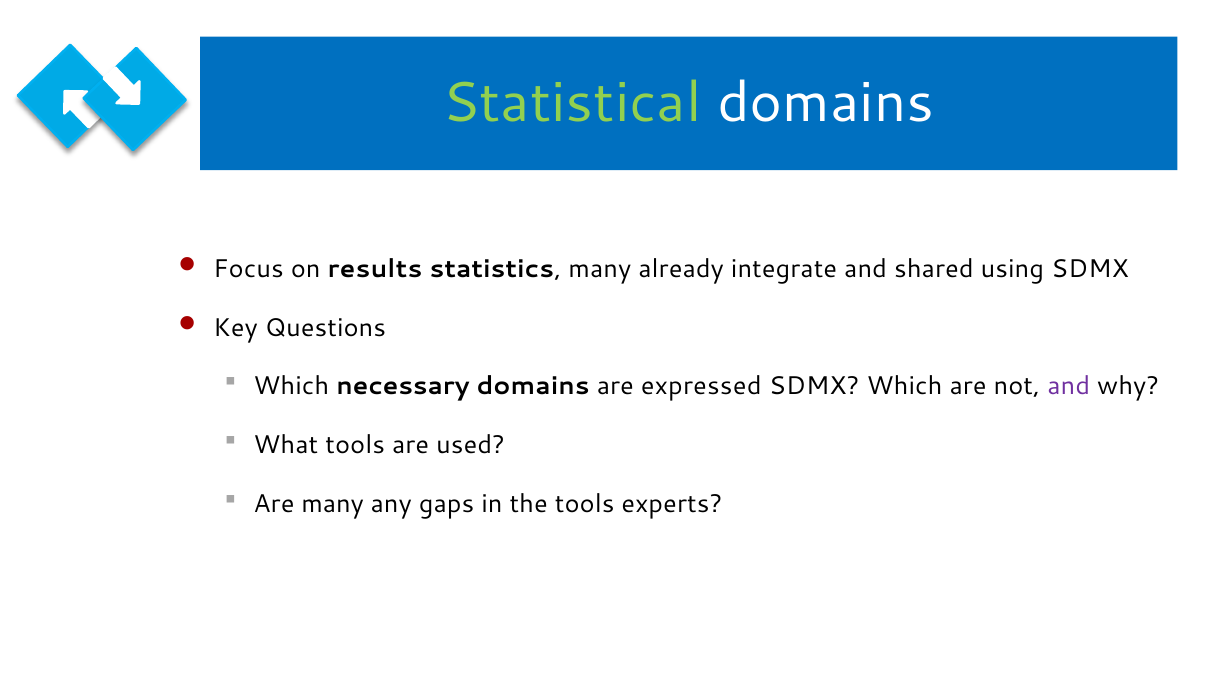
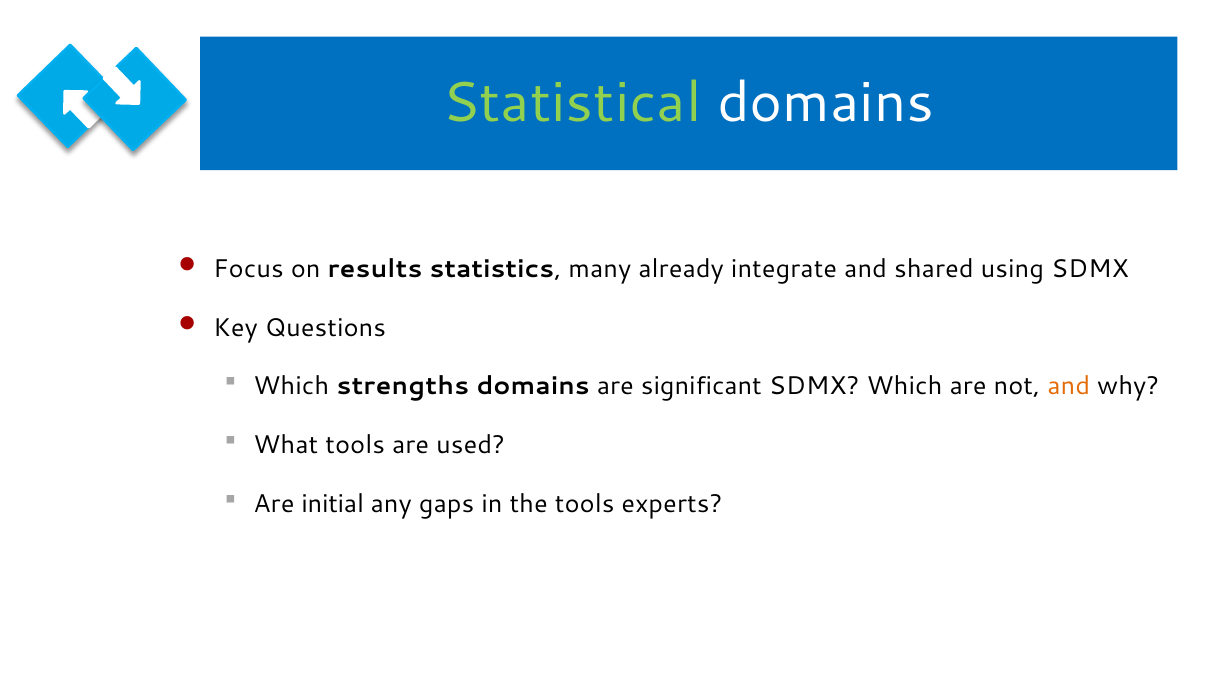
necessary: necessary -> strengths (403, 386)
expressed: expressed -> significant (701, 386)
and colour: purple -> orange (1069, 386)
Are many: many -> initial (333, 504)
